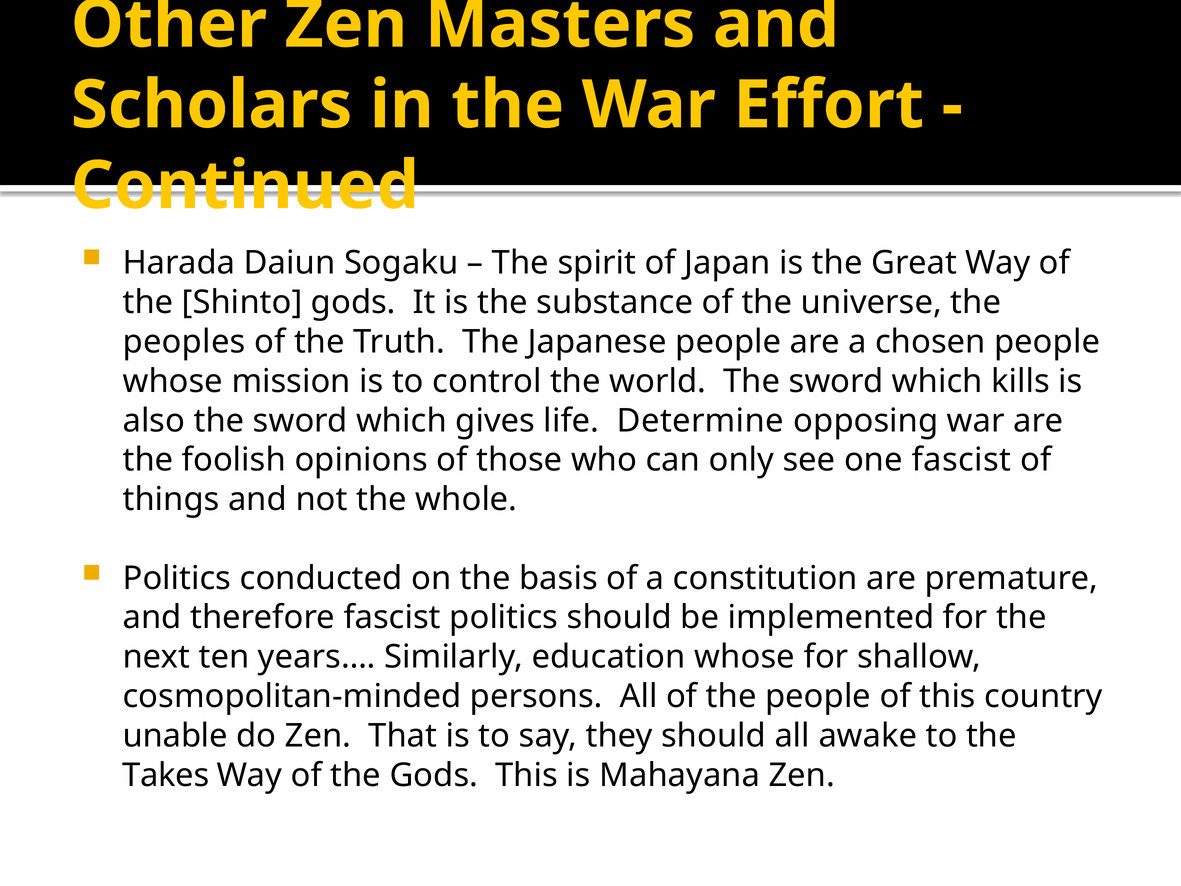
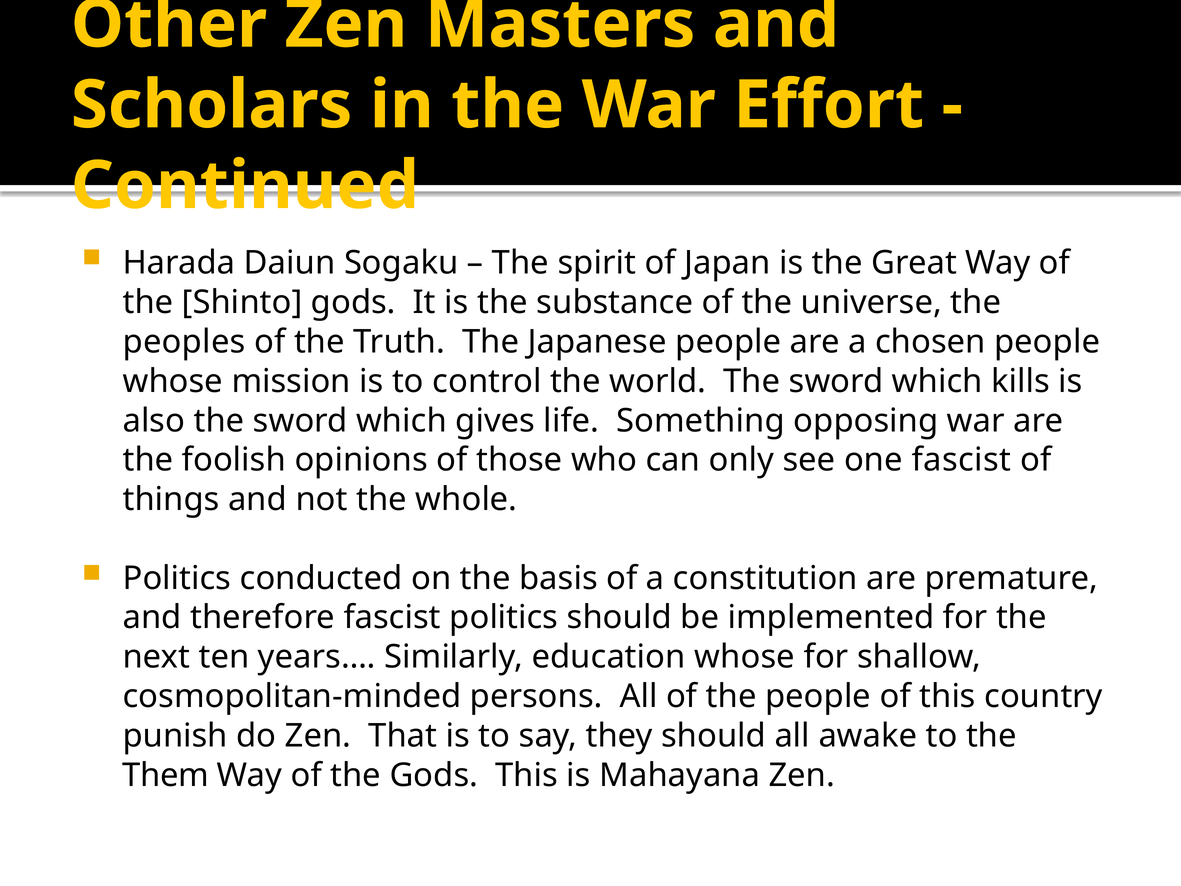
Determine: Determine -> Something (701, 421)
unable: unable -> punish (175, 736)
Takes: Takes -> Them (166, 775)
